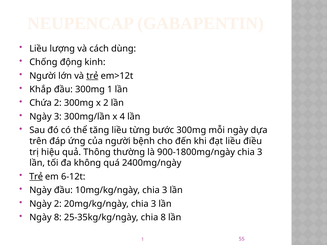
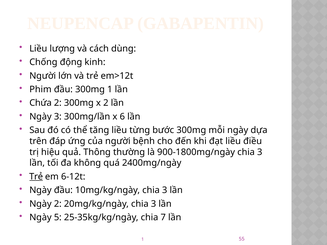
trẻ underline: present -> none (92, 76)
Khắp: Khắp -> Phim (40, 89)
4: 4 -> 6 (122, 117)
Ngày 8: 8 -> 5 (58, 218)
chia 8: 8 -> 7 (163, 218)
